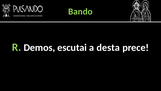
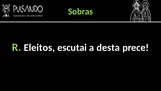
Bando: Bando -> Sobras (80, 12)
Demos: Demos -> Eleitos (39, 47)
